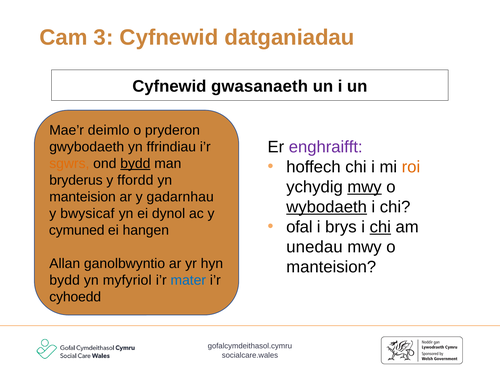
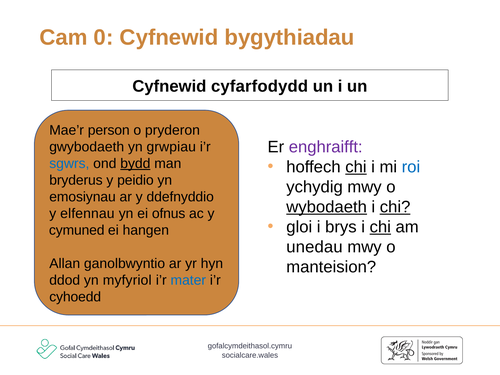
3: 3 -> 0 (104, 37)
datganiadau: datganiadau -> bygythiadau (289, 37)
gwasanaeth: gwasanaeth -> cyfarfodydd (260, 86)
deimlo: deimlo -> person (109, 130)
ffrindiau: ffrindiau -> grwpiau (171, 147)
sgwrs colour: orange -> blue (69, 164)
chi underline: none -> present (356, 167)
roi colour: orange -> blue (411, 167)
ffordd: ffordd -> peidio (135, 180)
mwy underline: present -> none (365, 187)
manteision: manteision -> emosiynau (83, 197)
gadarnhau: gadarnhau -> ddefnyddio (180, 197)
chi underline: none -> present (395, 207)
bwysicaf: bwysicaf -> elfennau (87, 214)
dynol: dynol -> ofnus (169, 214)
ofal: ofal -> gloi (299, 227)
bydd: bydd -> ddod (65, 280)
